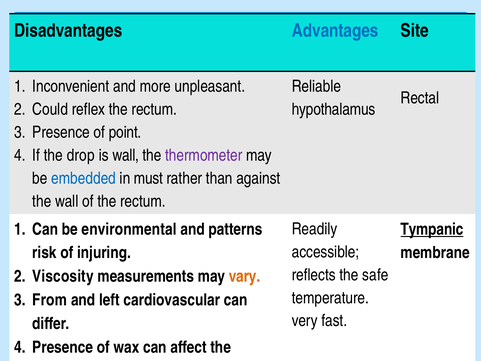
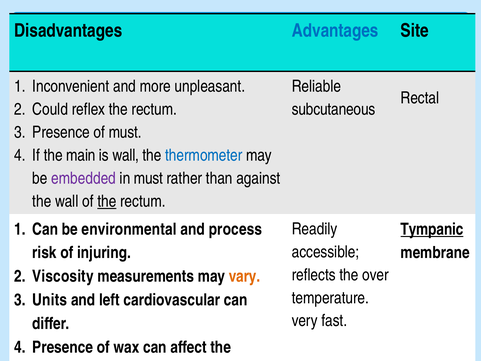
hypothalamus: hypothalamus -> subcutaneous (334, 109)
of point: point -> must (125, 132)
drop: drop -> main (81, 155)
thermometer colour: purple -> blue (204, 155)
embedded colour: blue -> purple (84, 178)
the underline: none -> present (107, 201)
patterns: patterns -> process (235, 229)
safe: safe -> over (376, 275)
From: From -> Units (50, 300)
